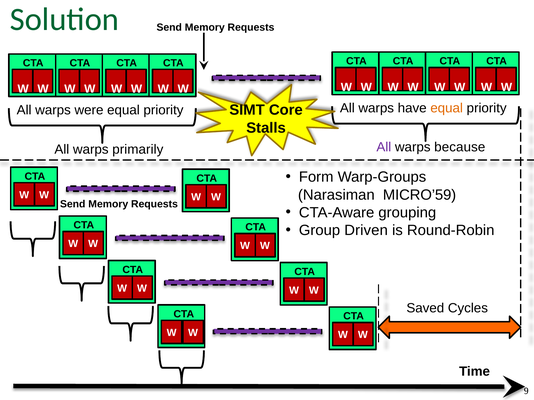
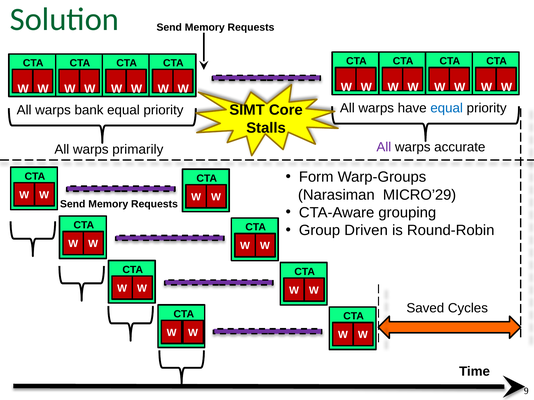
equal colour: orange -> blue (447, 108)
were: were -> bank (89, 110)
because: because -> accurate (460, 147)
MICRO’59: MICRO’59 -> MICRO’29 (420, 195)
